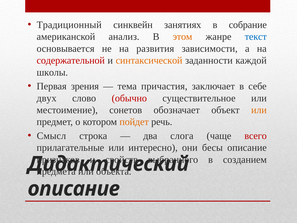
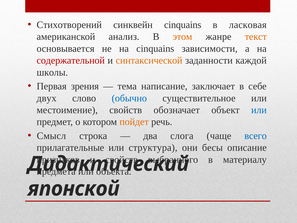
Традиционный: Традиционный -> Стихотворений (69, 25)
синквейн занятиях: занятиях -> cinquains (183, 25)
собрание: собрание -> ласковая (248, 25)
текст colour: blue -> orange (256, 37)
на развития: развития -> cinquains (155, 49)
причастия: причастия -> написание (164, 86)
обычно colour: red -> blue (129, 98)
местоимение сонетов: сонетов -> свойств (126, 110)
или colour: orange -> blue (259, 110)
всего colour: red -> blue (256, 136)
интересно: интересно -> структура (153, 148)
созданием: созданием -> материалу (245, 159)
описание: описание -> японской (74, 189)
